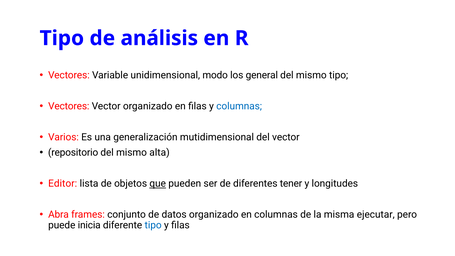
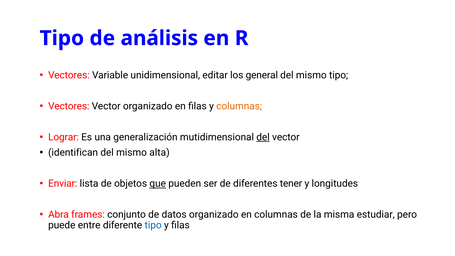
modo: modo -> editar (215, 75)
columnas colour: blue -> orange (239, 106)
Varios: Varios -> Lograr (64, 137)
del underline: none -> present (263, 137)
repositorio: repositorio -> identifican (73, 153)
Editor: Editor -> Enviar (63, 184)
ejecutar: ejecutar -> estudiar (376, 215)
inicia: inicia -> entre (89, 225)
